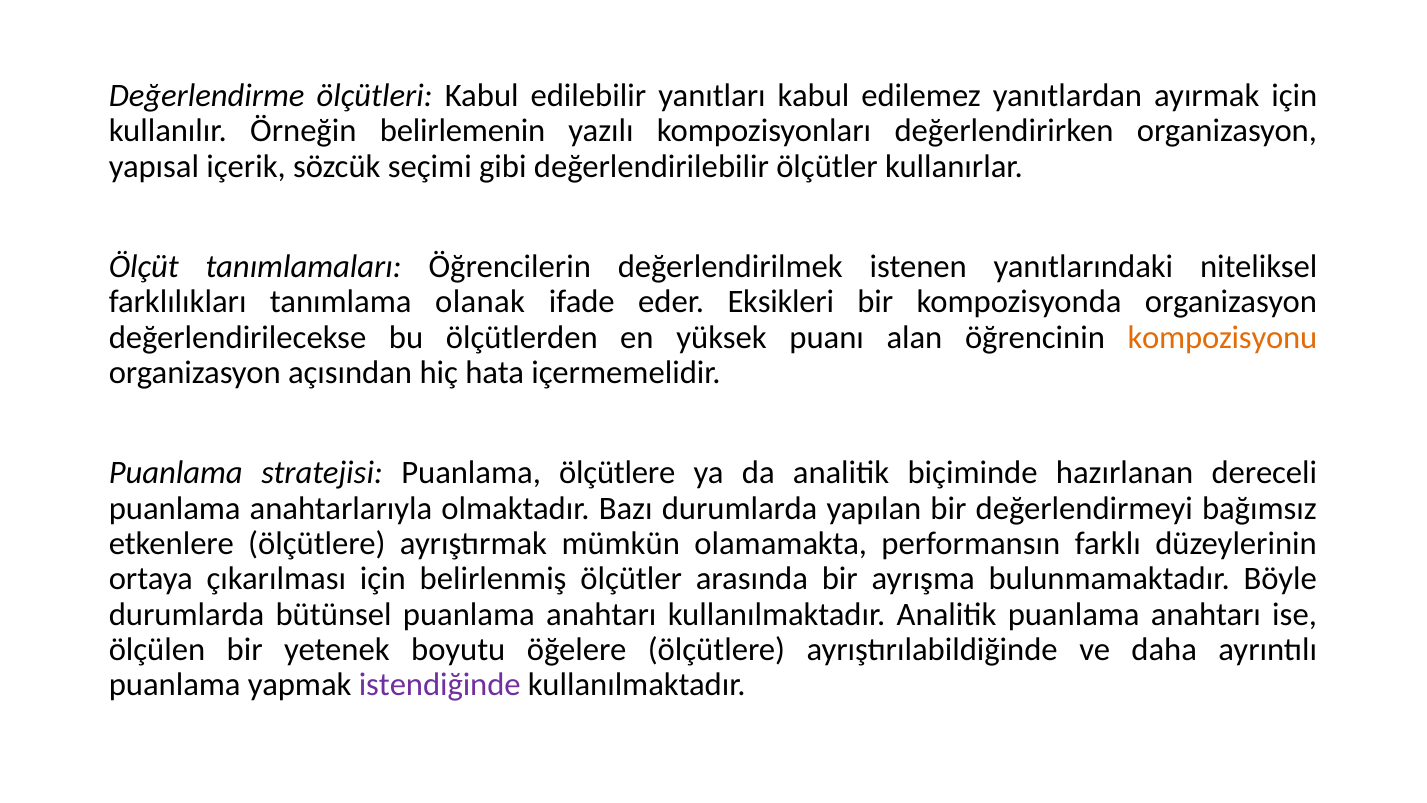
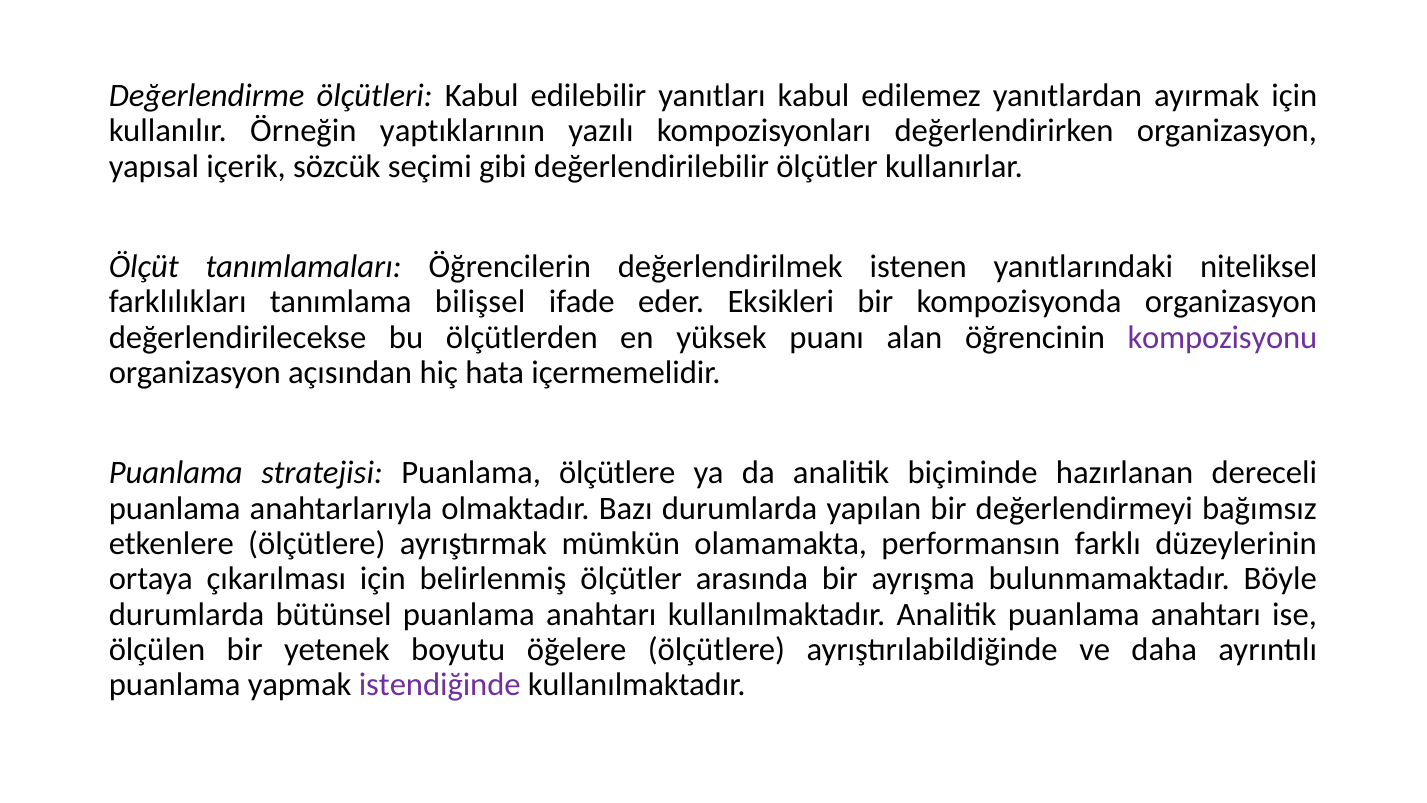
belirlemenin: belirlemenin -> yaptıklarının (462, 131)
olanak: olanak -> bilişsel (480, 302)
kompozisyonu colour: orange -> purple (1222, 337)
